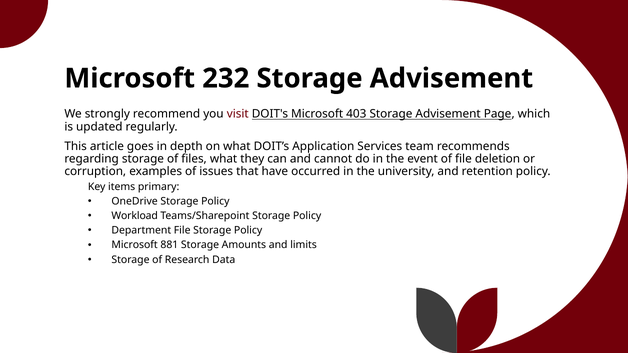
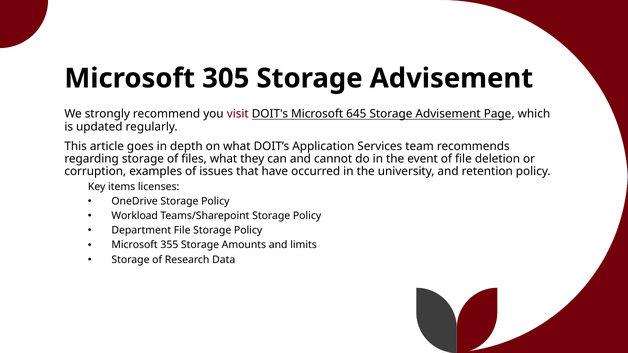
232: 232 -> 305 (226, 78)
403: 403 -> 645 (356, 114)
primary: primary -> licenses (159, 187)
881: 881 -> 355 (169, 245)
